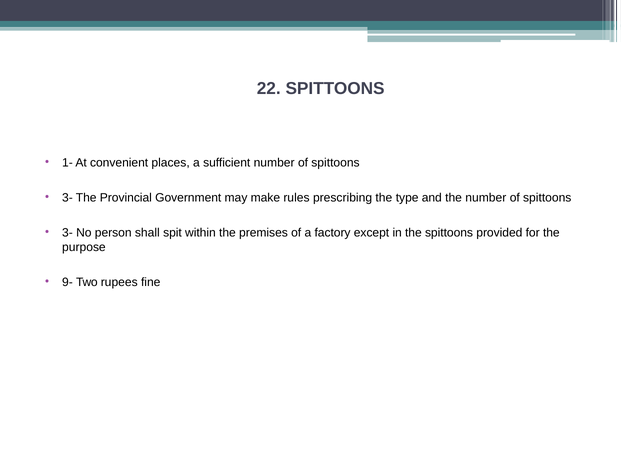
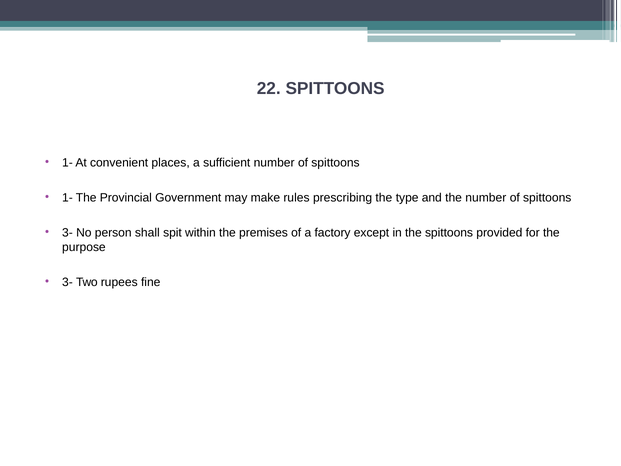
3-: 3- -> 1- (67, 197)
9-: 9- -> 3- (67, 282)
